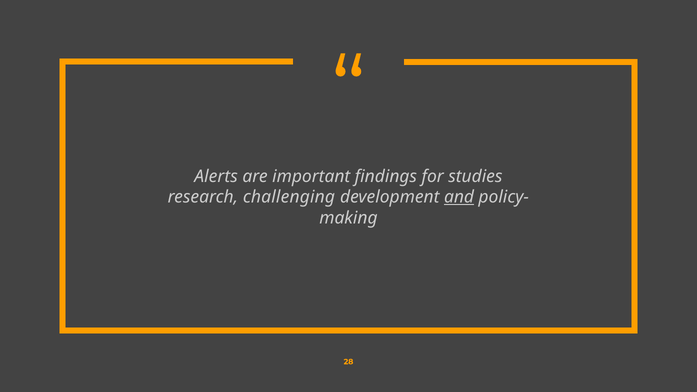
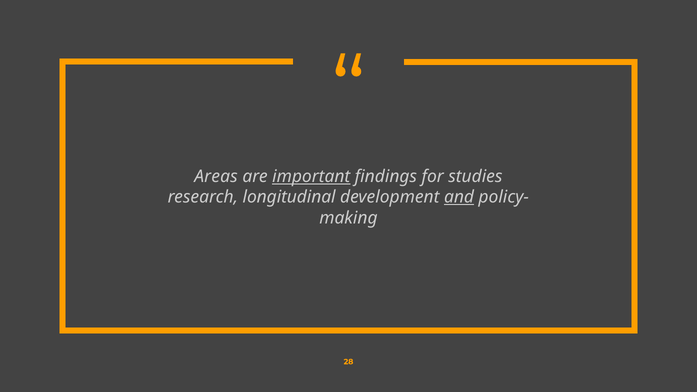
Alerts: Alerts -> Areas (216, 176)
important underline: none -> present (311, 176)
challenging: challenging -> longitudinal (289, 197)
